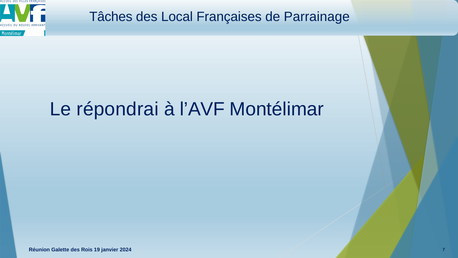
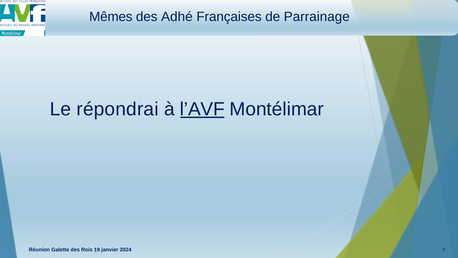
Tâches: Tâches -> Mêmes (111, 17)
Local: Local -> Adhé (177, 17)
l’AVF underline: none -> present (202, 109)
